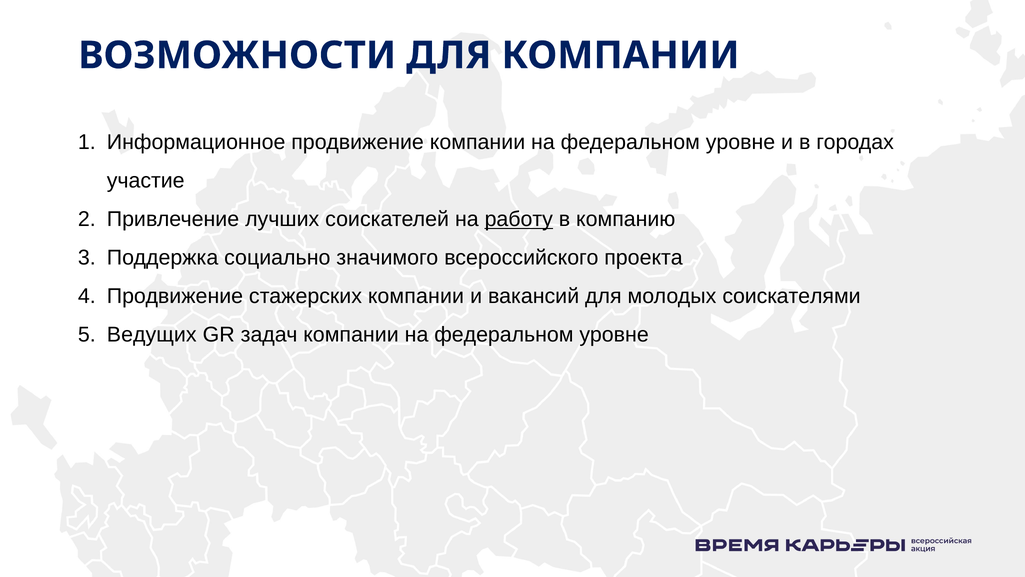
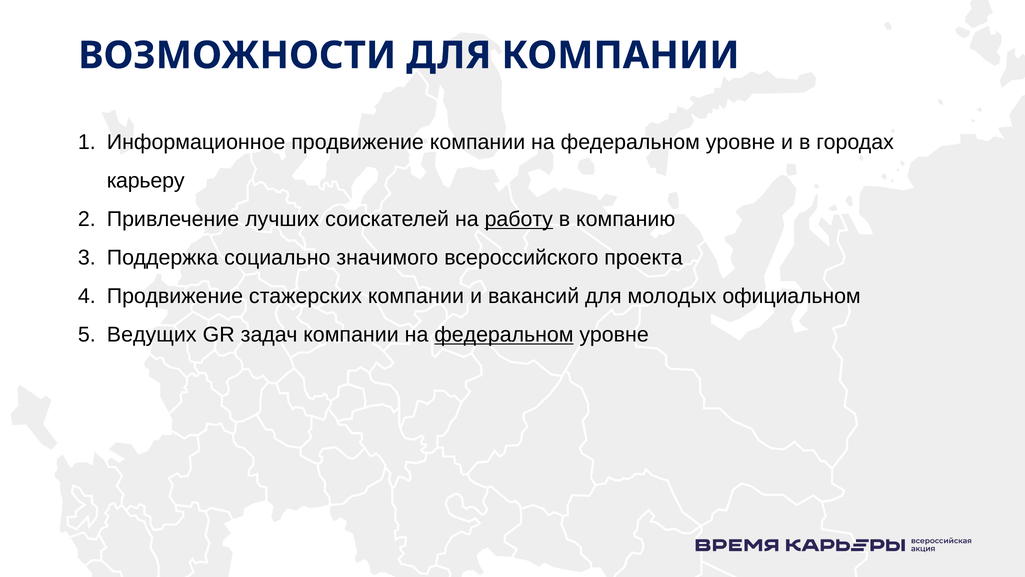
участие: участие -> карьеру (146, 181)
соискателями: соискателями -> официальном (792, 296)
федеральном underline: none -> present (504, 334)
